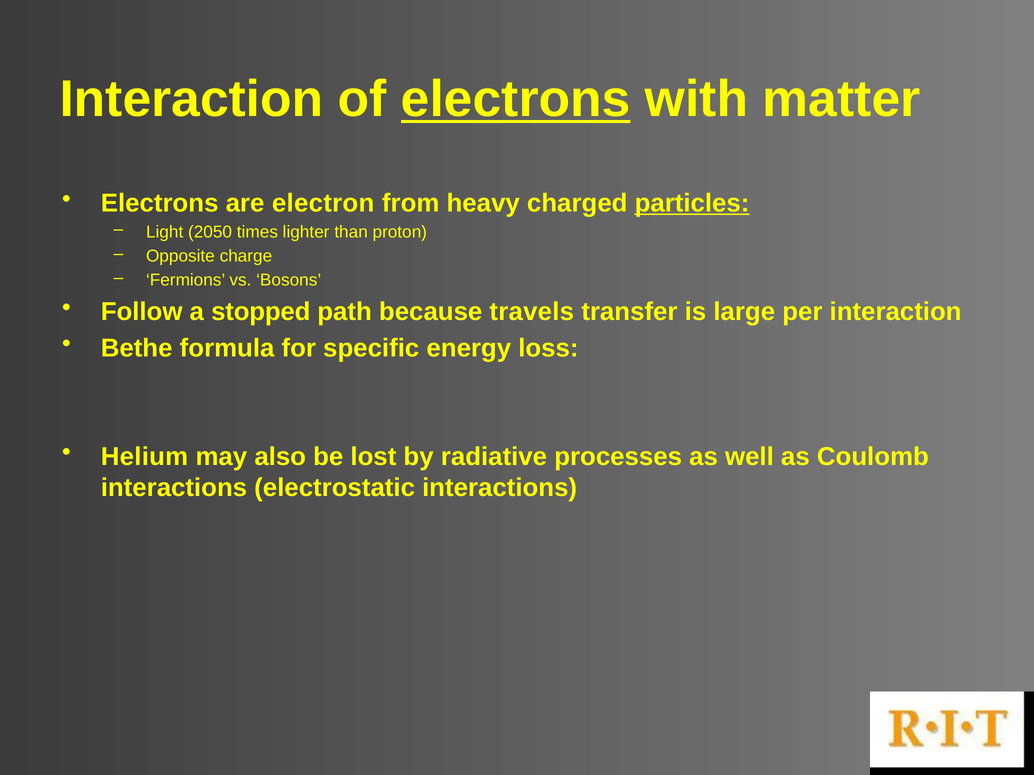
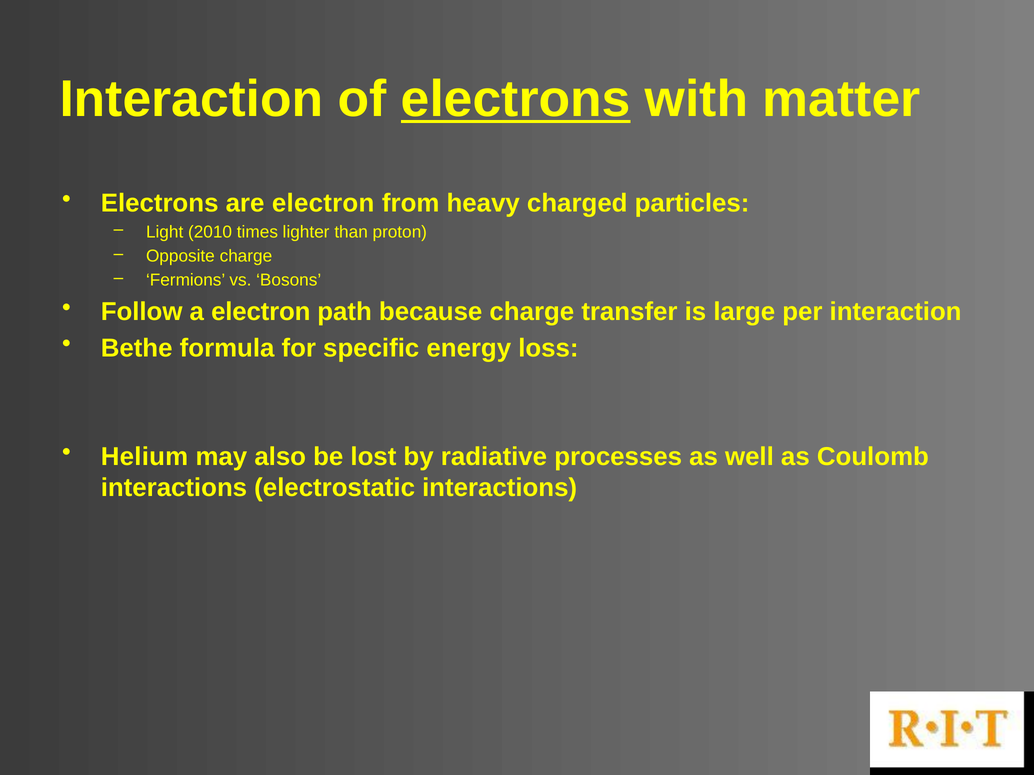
particles underline: present -> none (692, 203)
2050: 2050 -> 2010 (210, 232)
a stopped: stopped -> electron (261, 312)
because travels: travels -> charge (532, 312)
